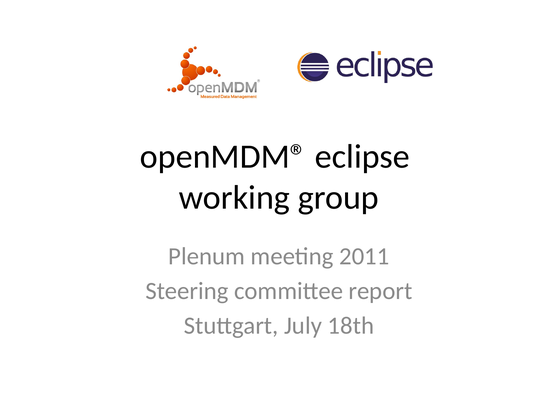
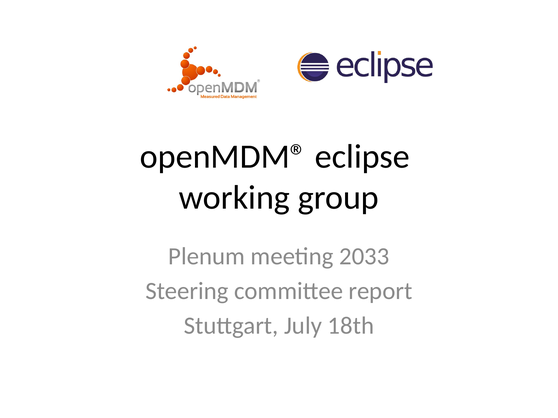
2011: 2011 -> 2033 (364, 257)
